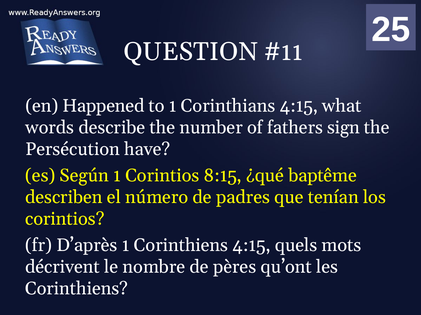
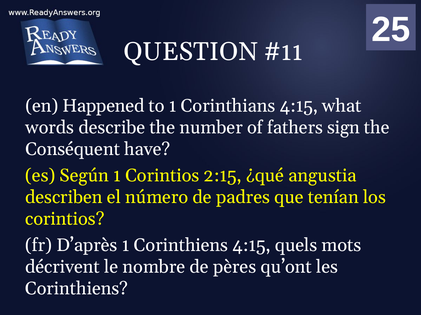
Persécution: Persécution -> Conséquent (73, 150)
8:15: 8:15 -> 2:15 (223, 176)
baptême: baptême -> angustia (323, 176)
